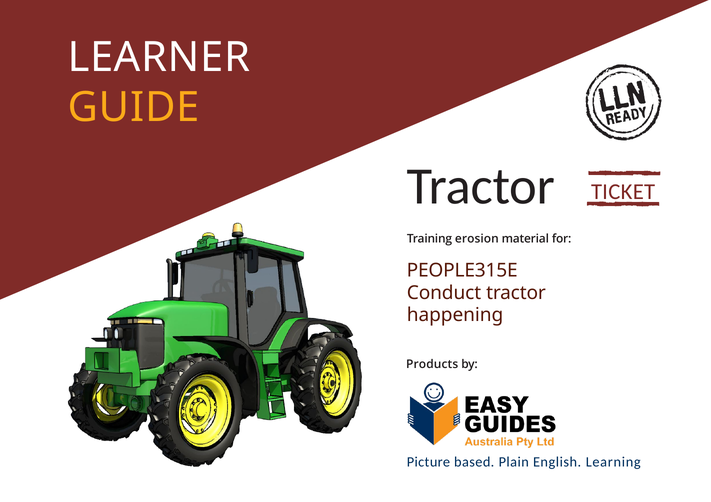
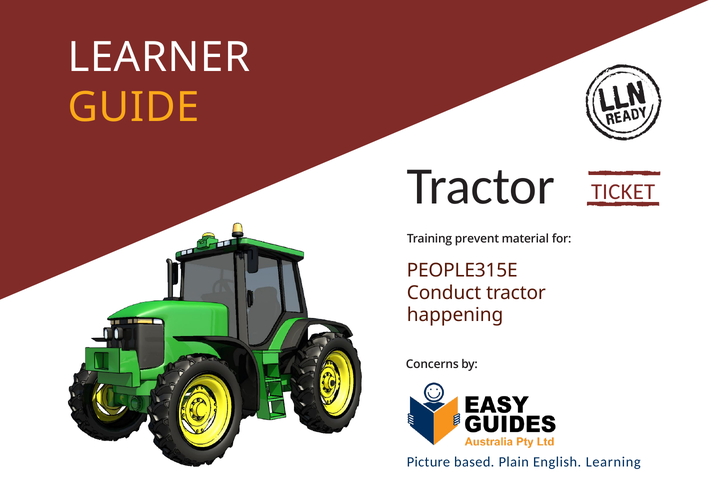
erosion: erosion -> prevent (477, 239)
Products: Products -> Concerns (432, 364)
